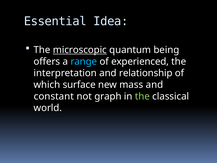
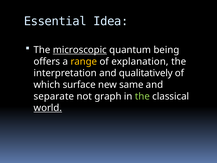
range colour: light blue -> yellow (84, 61)
experienced: experienced -> explanation (140, 61)
relationship: relationship -> qualitatively (146, 73)
mass: mass -> same (131, 85)
constant: constant -> separate (54, 96)
world underline: none -> present (48, 108)
